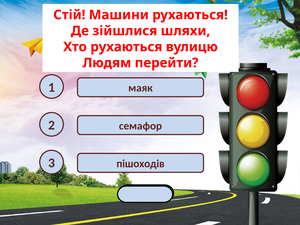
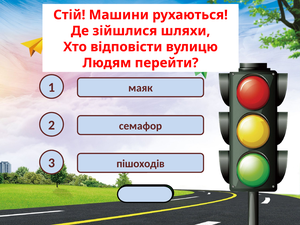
Хто рухаються: рухаються -> відповісти (126, 47)
